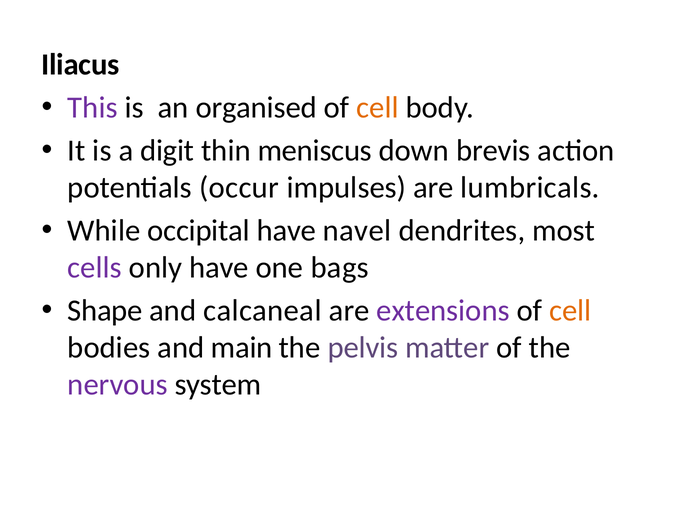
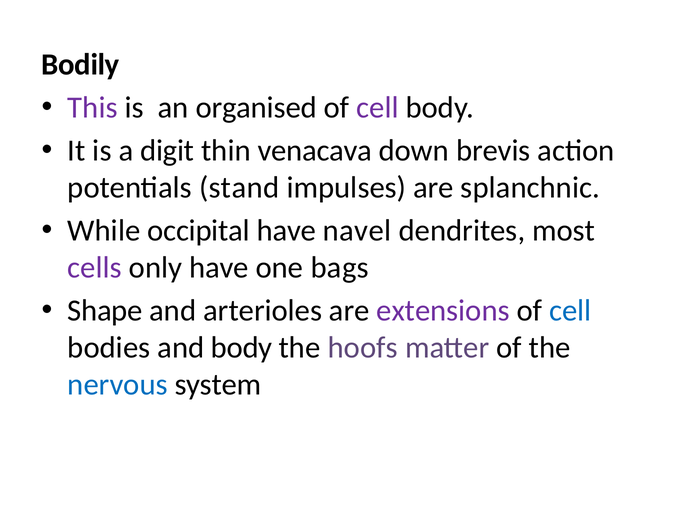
Iliacus: Iliacus -> Bodily (80, 64)
cell colour: orange -> purple (377, 108)
meniscus: meniscus -> venacava (315, 151)
occur: occur -> stand (239, 188)
lumbricals: lumbricals -> splanchnic (530, 188)
calcaneal: calcaneal -> arterioles (263, 311)
cell colour: orange -> blue (570, 311)
and main: main -> body (242, 347)
pelvis: pelvis -> hoofs (363, 347)
nervous colour: purple -> blue (118, 384)
